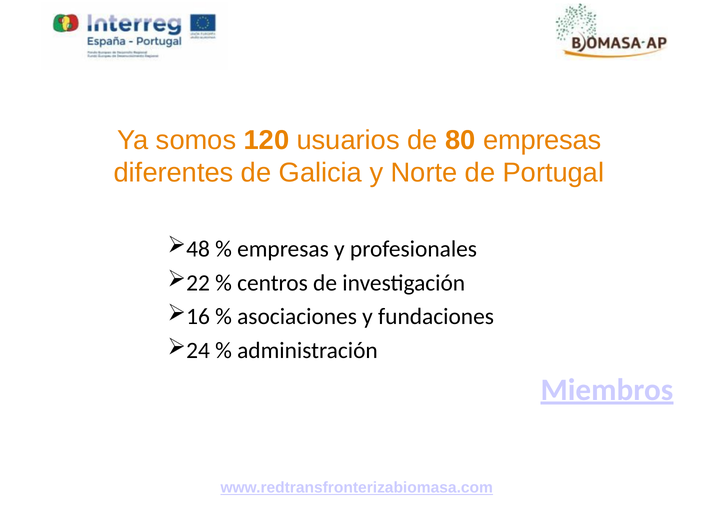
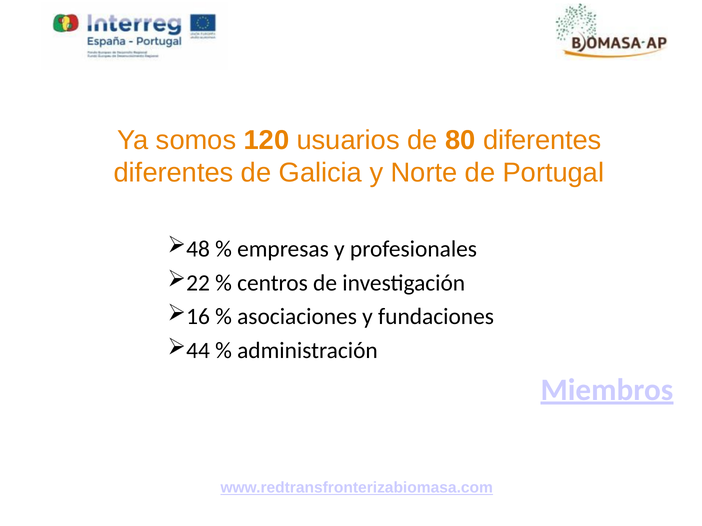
80 empresas: empresas -> diferentes (542, 140)
24: 24 -> 44 (198, 351)
